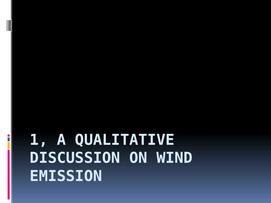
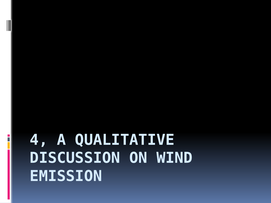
1: 1 -> 4 (39, 140)
